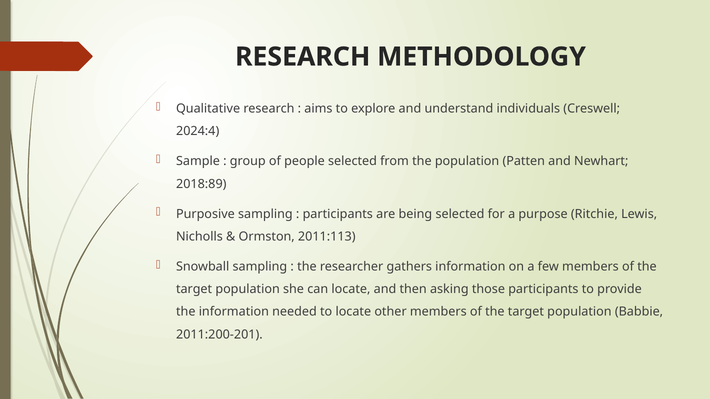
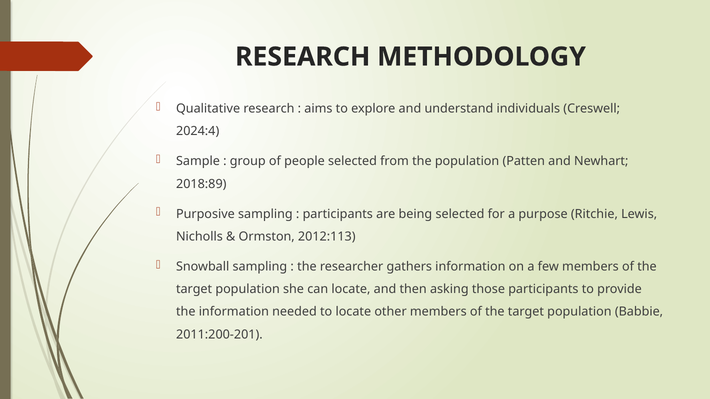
2011:113: 2011:113 -> 2012:113 (327, 237)
